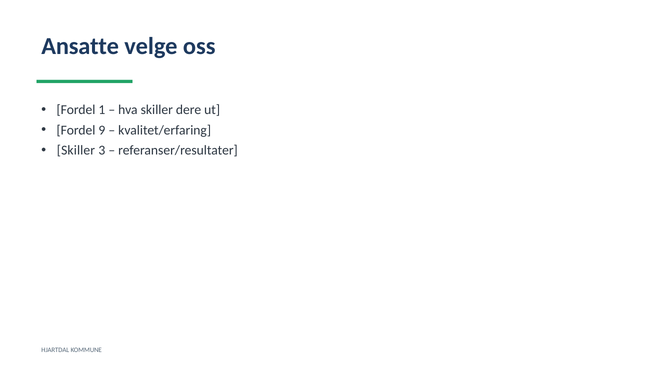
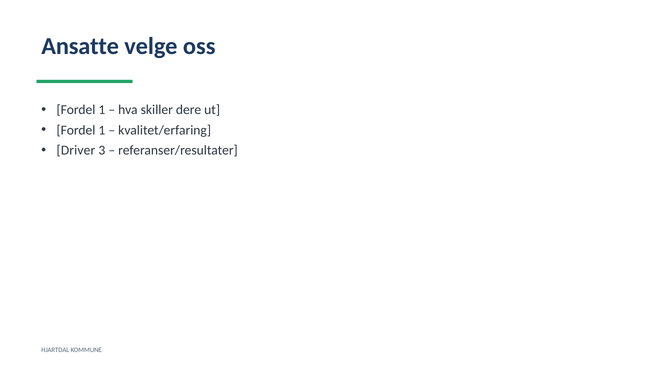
9: 9 -> 1 (102, 130)
Skiller: Skiller -> Driver (76, 151)
